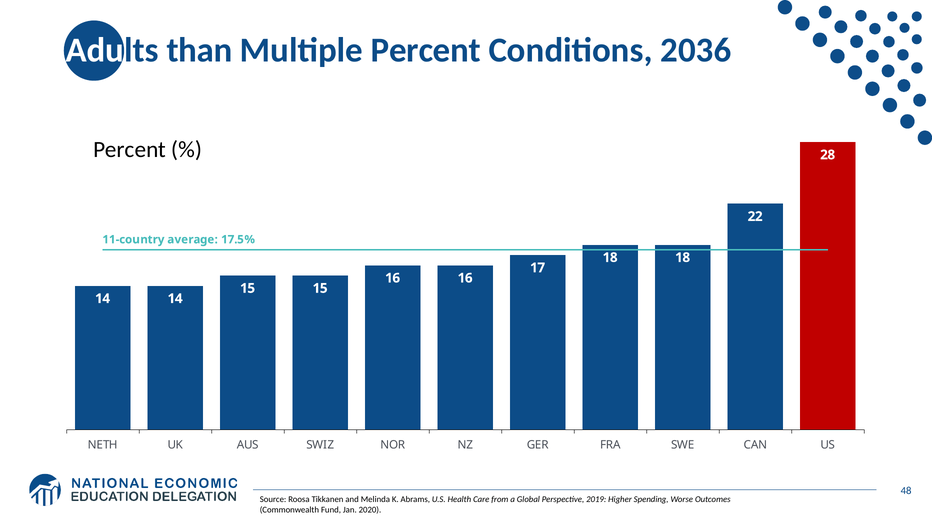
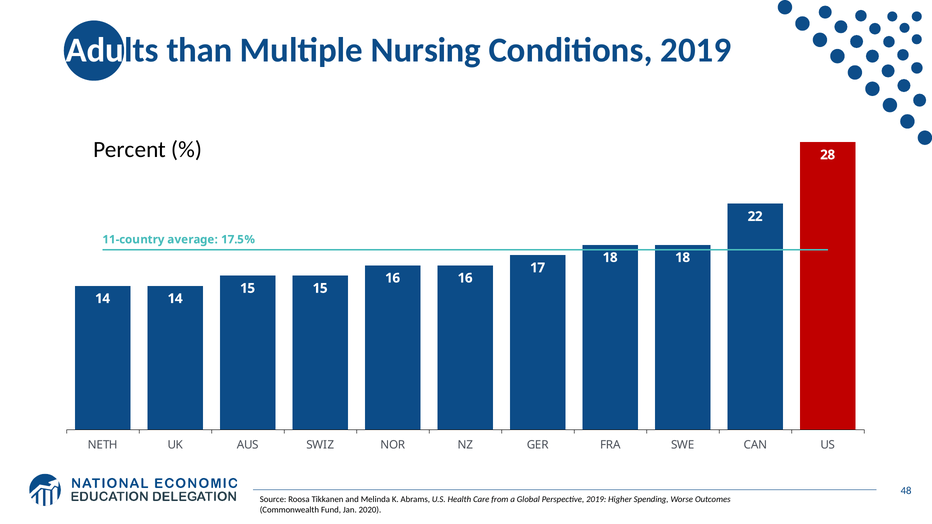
Multiple Percent: Percent -> Nursing (426, 50)
Conditions 2036: 2036 -> 2019 (696, 50)
